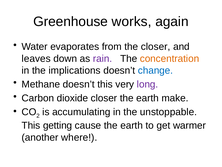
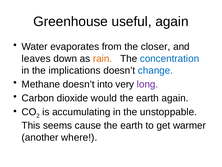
works: works -> useful (132, 21)
rain colour: purple -> orange (103, 58)
concentration colour: orange -> blue (170, 58)
doesn’t this: this -> into (105, 84)
dioxide closer: closer -> would (104, 98)
earth make: make -> again (175, 98)
getting: getting -> seems (58, 125)
